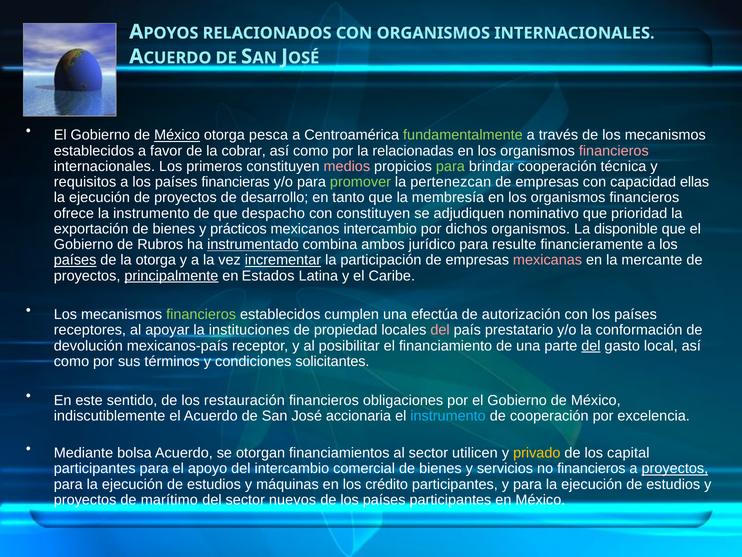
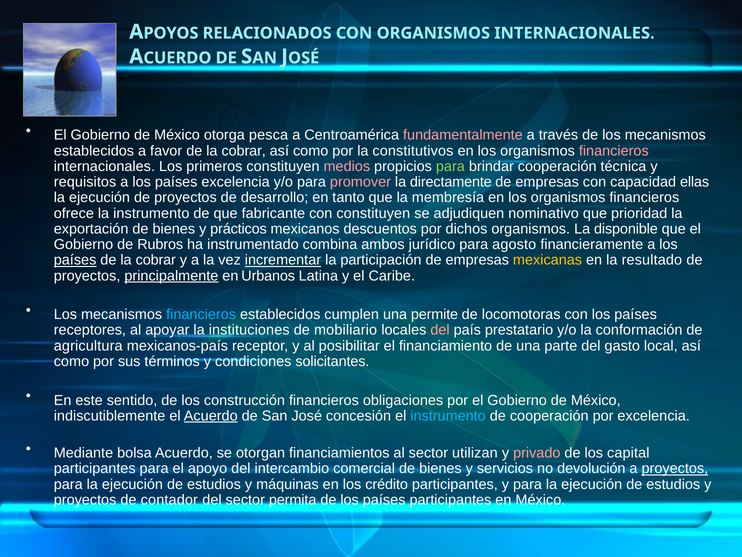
México underline: present -> none (177, 135)
fundamentalmente colour: light green -> pink (463, 135)
relacionadas: relacionadas -> constitutivos (413, 151)
países financieras: financieras -> excelencia (236, 182)
promover colour: light green -> pink (360, 182)
pertenezcan: pertenezcan -> directamente (451, 182)
despacho: despacho -> fabricante (273, 213)
mexicanos intercambio: intercambio -> descuentos (380, 229)
instrumentado underline: present -> none (253, 244)
resulte: resulte -> agosto (514, 244)
otorga: otorga -> cobrar (156, 260)
mexicanas colour: pink -> yellow (548, 260)
mercante: mercante -> resultado (652, 260)
Estados: Estados -> Urbanos (268, 276)
financieros colour: light green -> light blue (201, 314)
efectúa: efectúa -> permite (435, 314)
autorización: autorización -> locomotoras (521, 314)
propiedad: propiedad -> mobiliario (346, 330)
devolución: devolución -> agricultura (88, 346)
del underline: present -> none (591, 346)
restauración: restauración -> construcción (244, 400)
Acuerdo underline: none -> present (211, 416)
accionaria: accionaria -> concesión (359, 416)
utilicen: utilicen -> utilizan (475, 453)
privado colour: yellow -> pink (537, 453)
no financieros: financieros -> devolución (591, 468)
marítimo: marítimo -> contador (169, 499)
nuevos: nuevos -> permita (293, 499)
